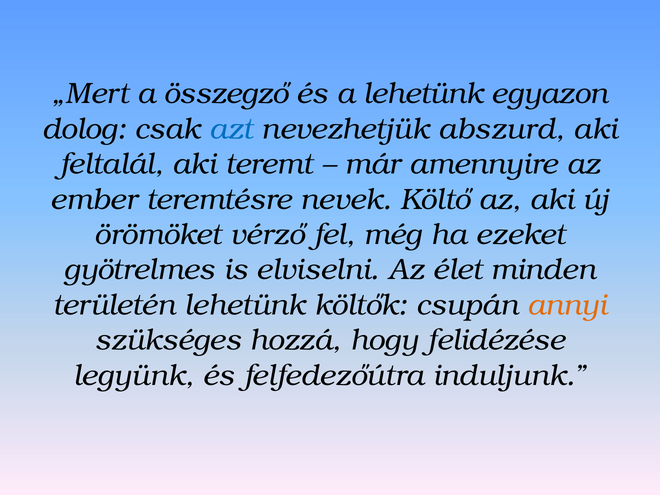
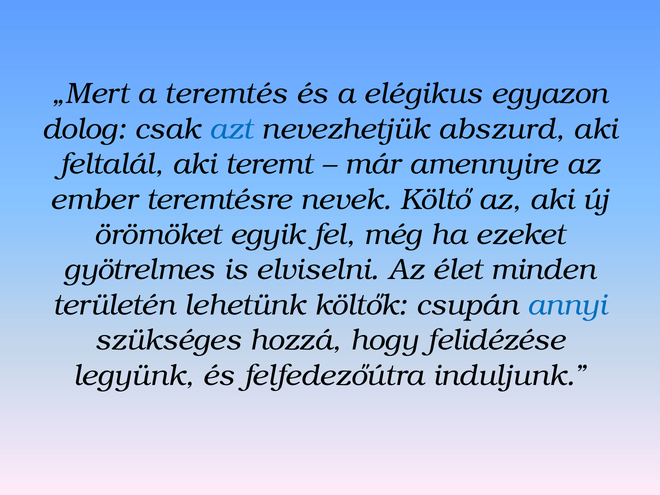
összegző: összegző -> teremtés (226, 94)
a lehetünk: lehetünk -> elégikus (423, 94)
vérző: vérző -> egyik (267, 235)
annyi colour: orange -> blue (567, 305)
